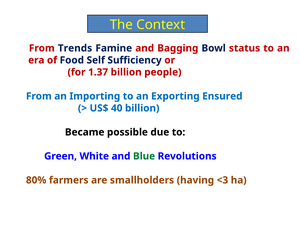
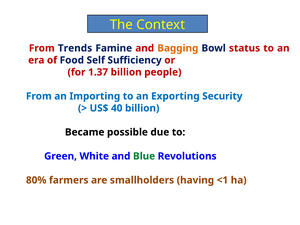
Bagging colour: red -> orange (178, 48)
Ensured: Ensured -> Security (222, 96)
<3: <3 -> <1 (222, 180)
